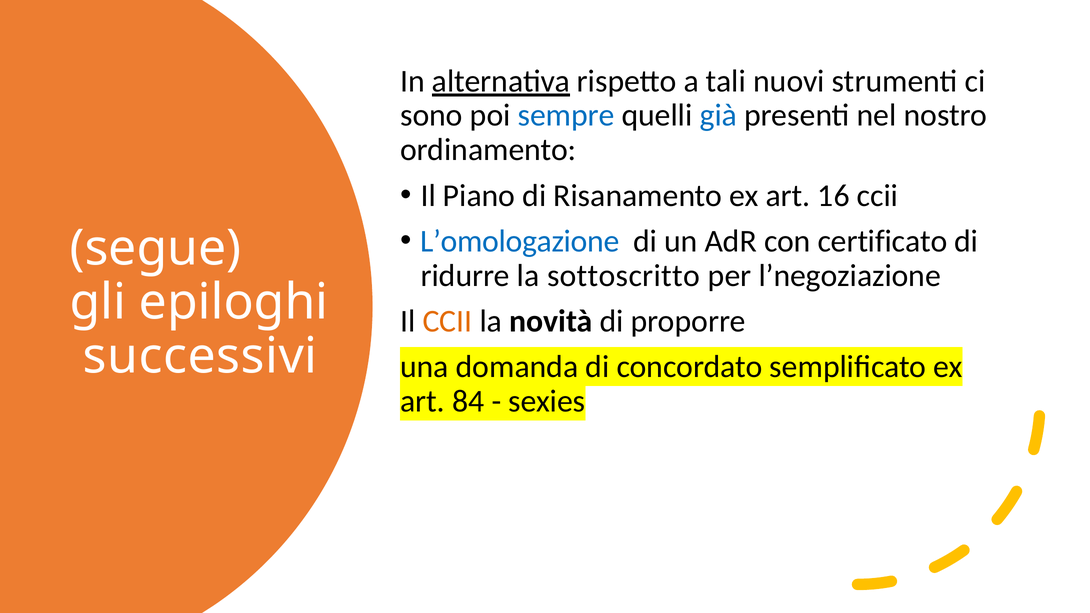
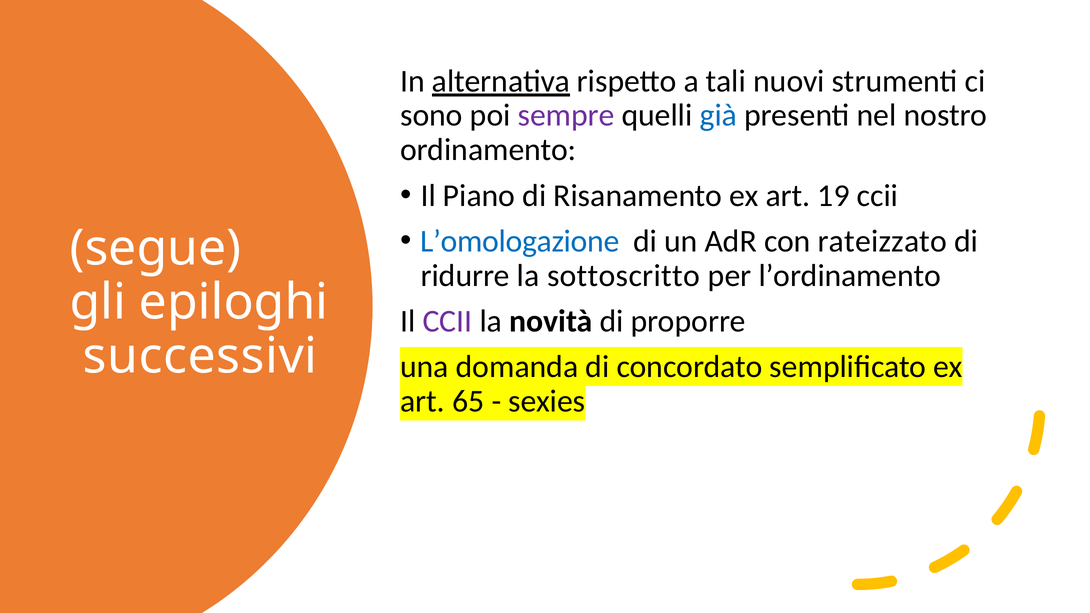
sempre colour: blue -> purple (566, 116)
16: 16 -> 19 (834, 196)
certificato: certificato -> rateizzato (882, 241)
l’negoziazione: l’negoziazione -> l’ordinamento (850, 276)
CCII colour: orange -> purple (447, 321)
84: 84 -> 65 (468, 401)
